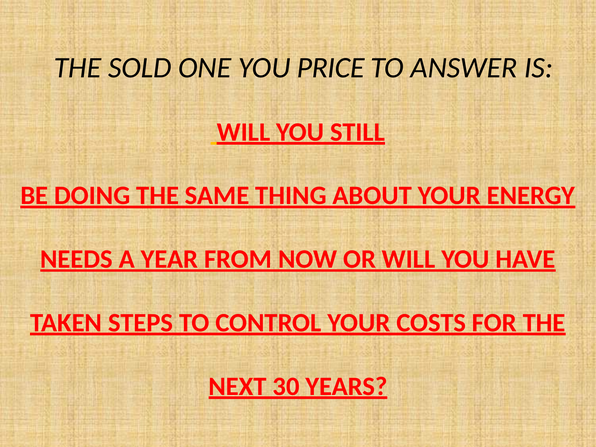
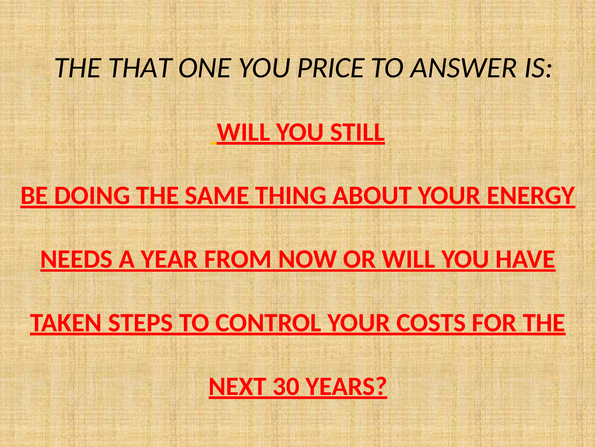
SOLD: SOLD -> THAT (140, 68)
